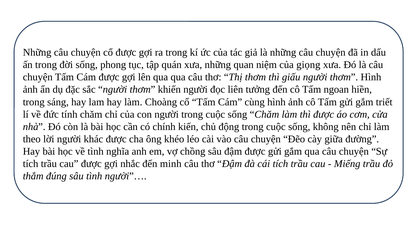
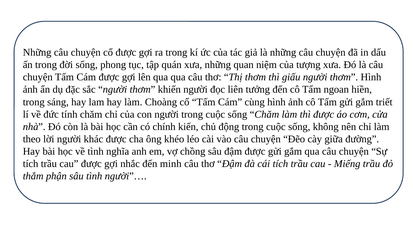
giọng: giọng -> tượng (308, 65)
đúng: đúng -> phận (56, 176)
